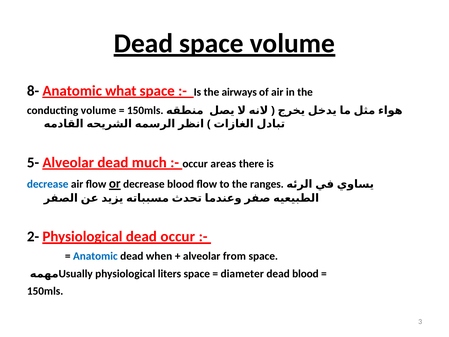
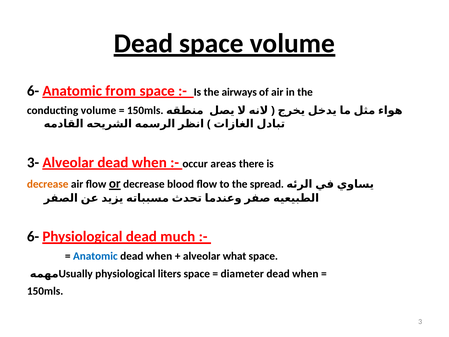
8-: 8- -> 6- (33, 91)
what: what -> from (121, 91)
5-: 5- -> 3- (33, 162)
Alveolar dead much: much -> when (149, 162)
decrease colour: blue -> orange (48, 184)
ranges: ranges -> spread (267, 184)
2-: 2- -> 6- (33, 237)
dead occur: occur -> much (178, 237)
from: from -> what (235, 256)
blood: blood -> when (305, 273)
